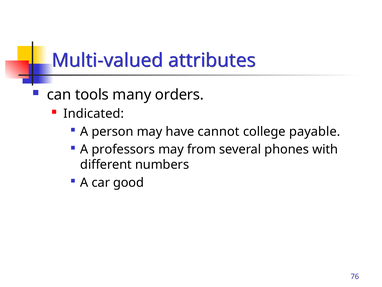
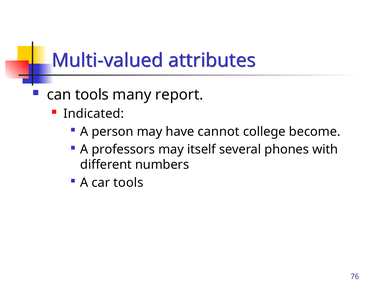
orders: orders -> report (179, 95)
payable: payable -> become (315, 131)
from: from -> itself (201, 149)
car good: good -> tools (128, 182)
